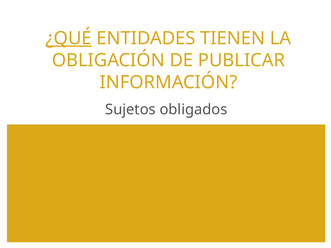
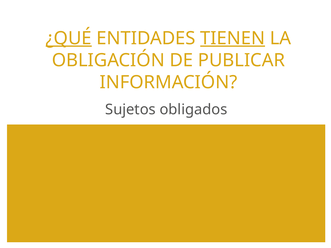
TIENEN underline: none -> present (233, 38)
